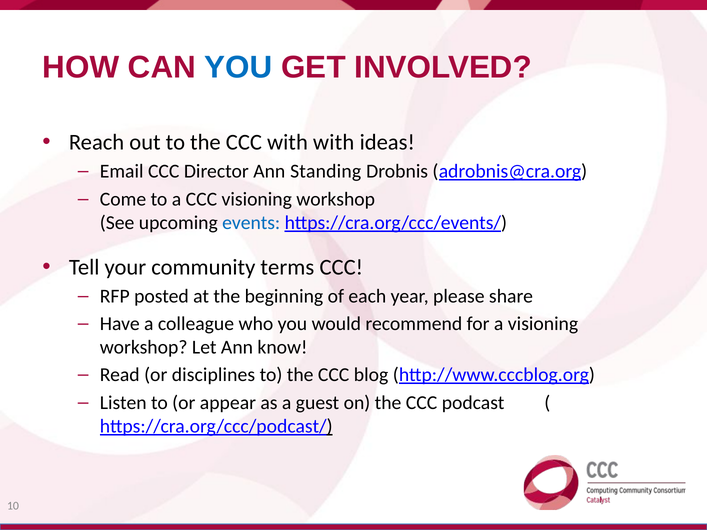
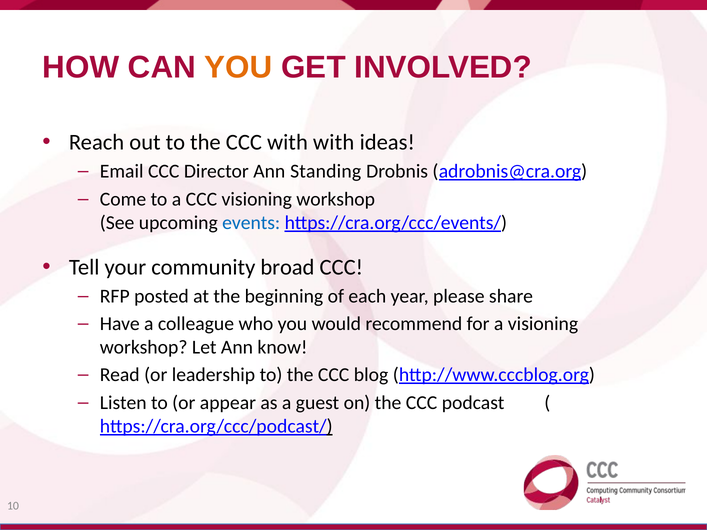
YOU colour: blue -> orange (238, 68)
terms: terms -> broad (287, 267)
disciplines: disciplines -> leadership (213, 375)
